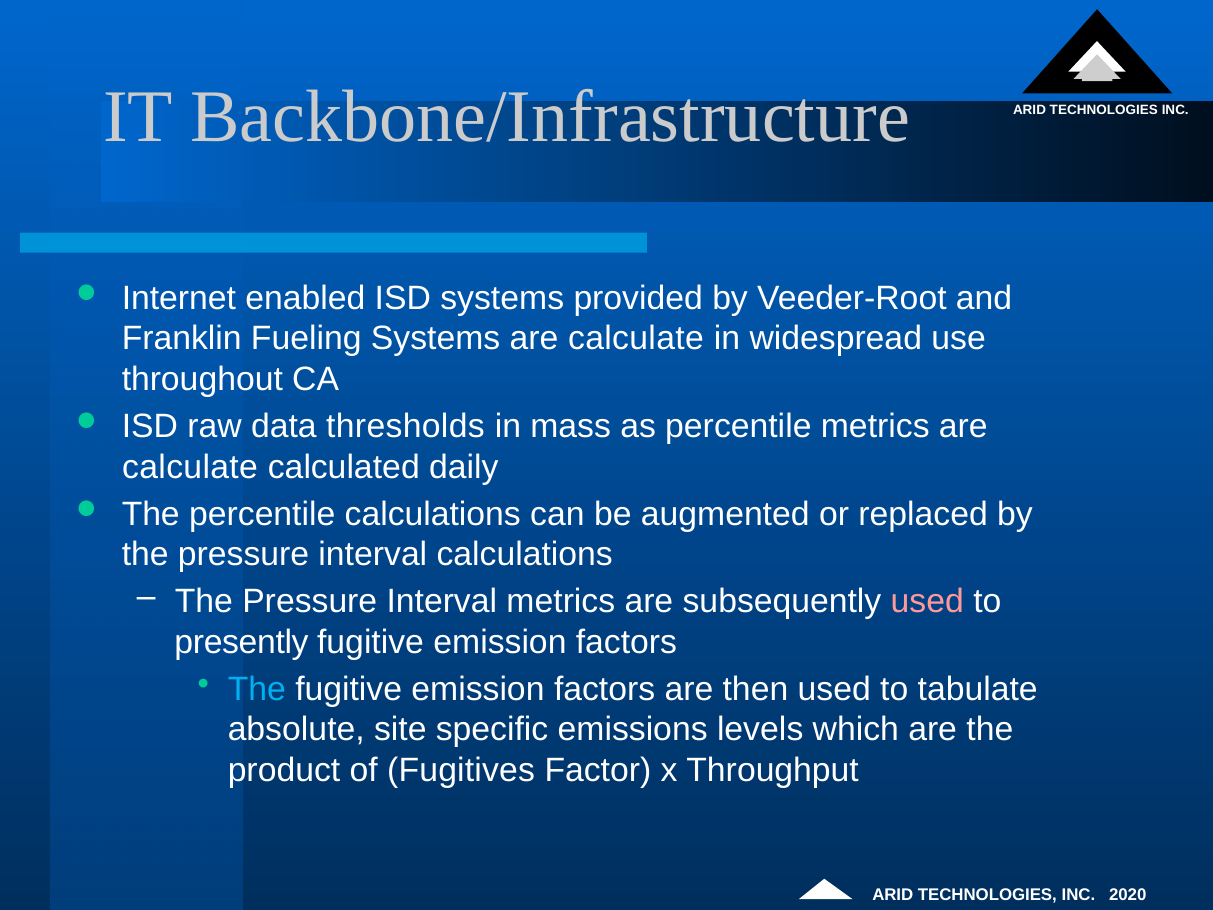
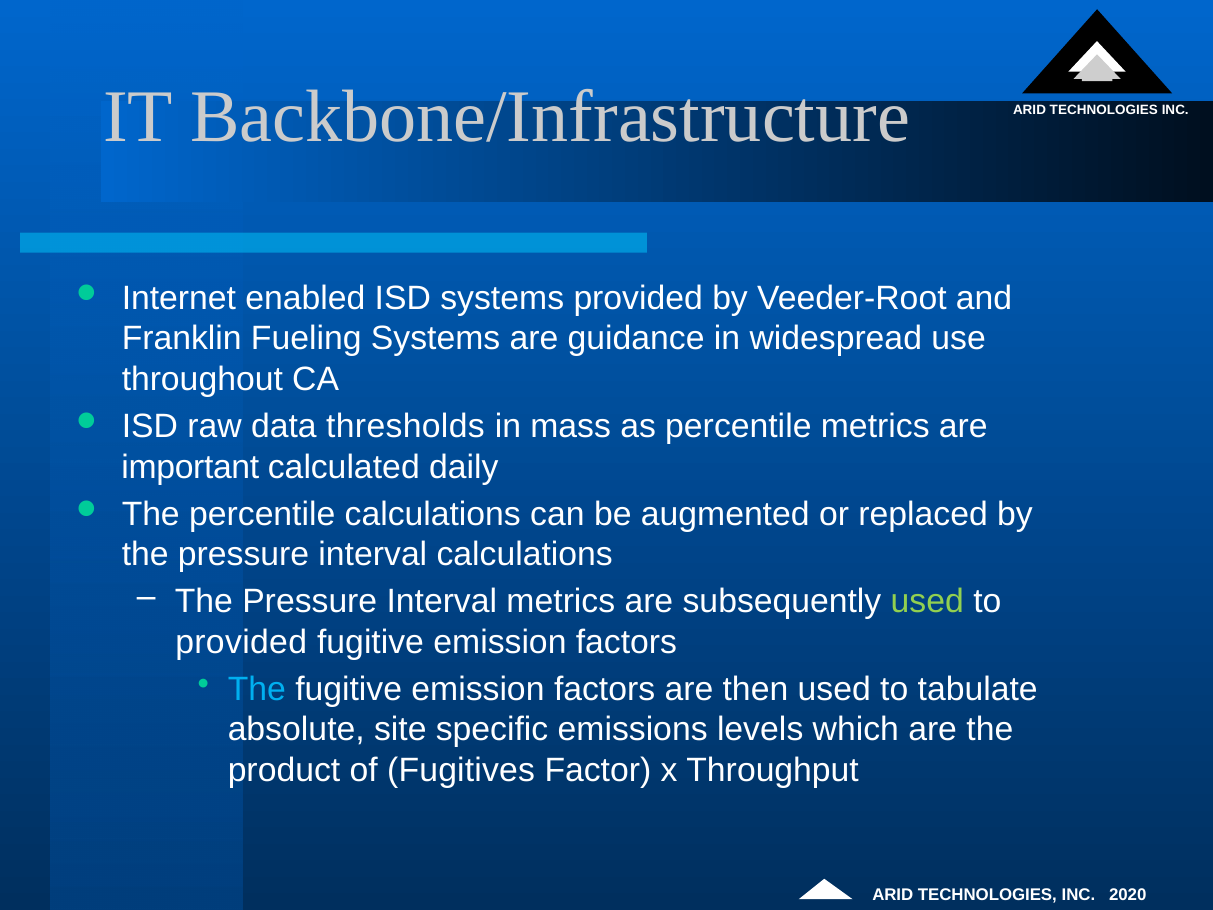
Systems are calculate: calculate -> guidance (636, 339)
calculate: calculate -> important (190, 467)
used colour: pink -> light green (927, 602)
presently: presently -> provided (241, 642)
